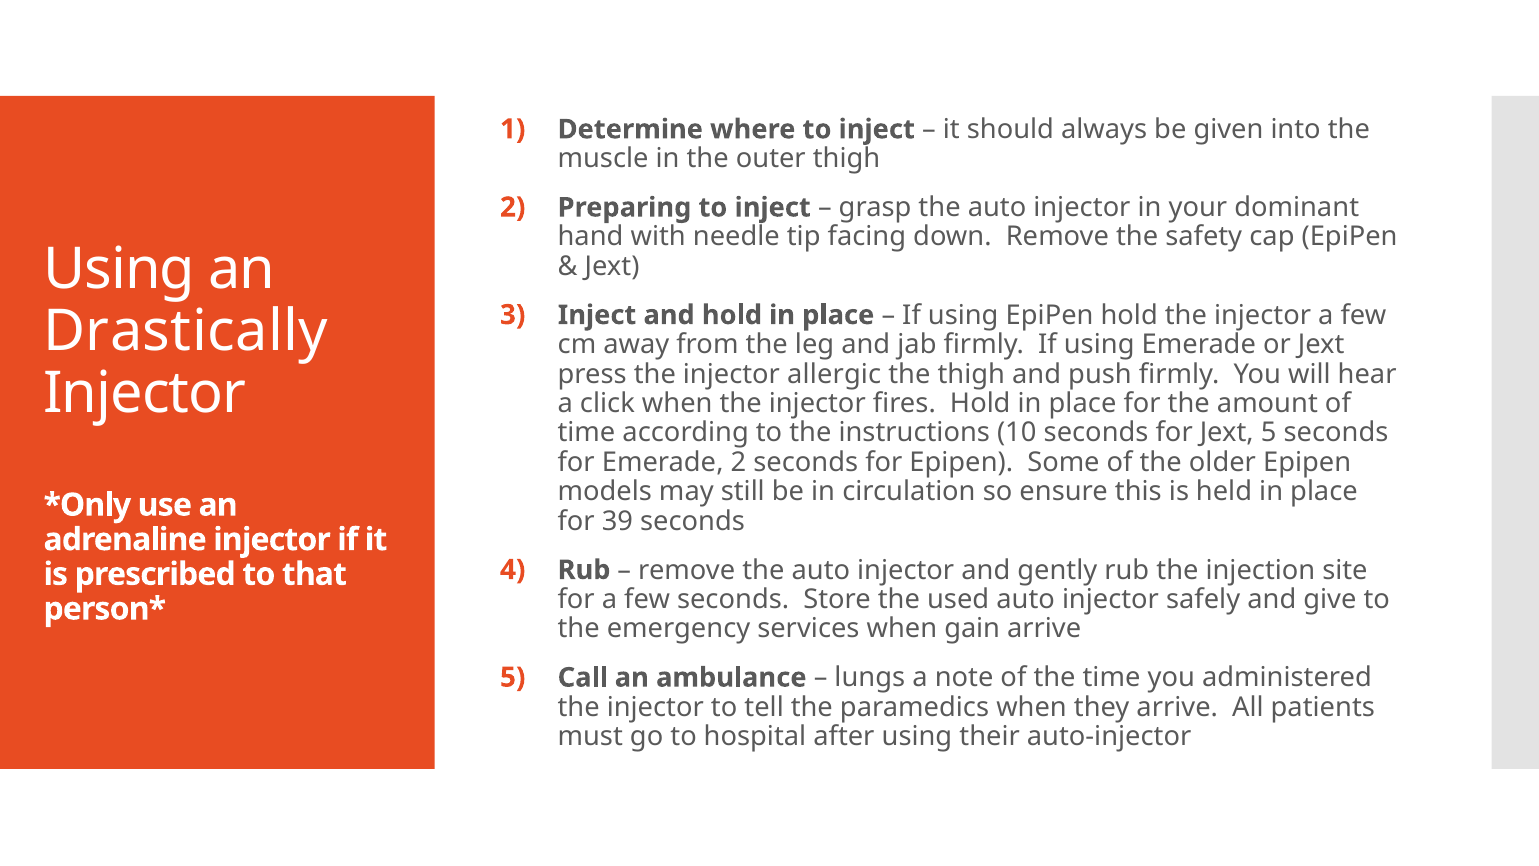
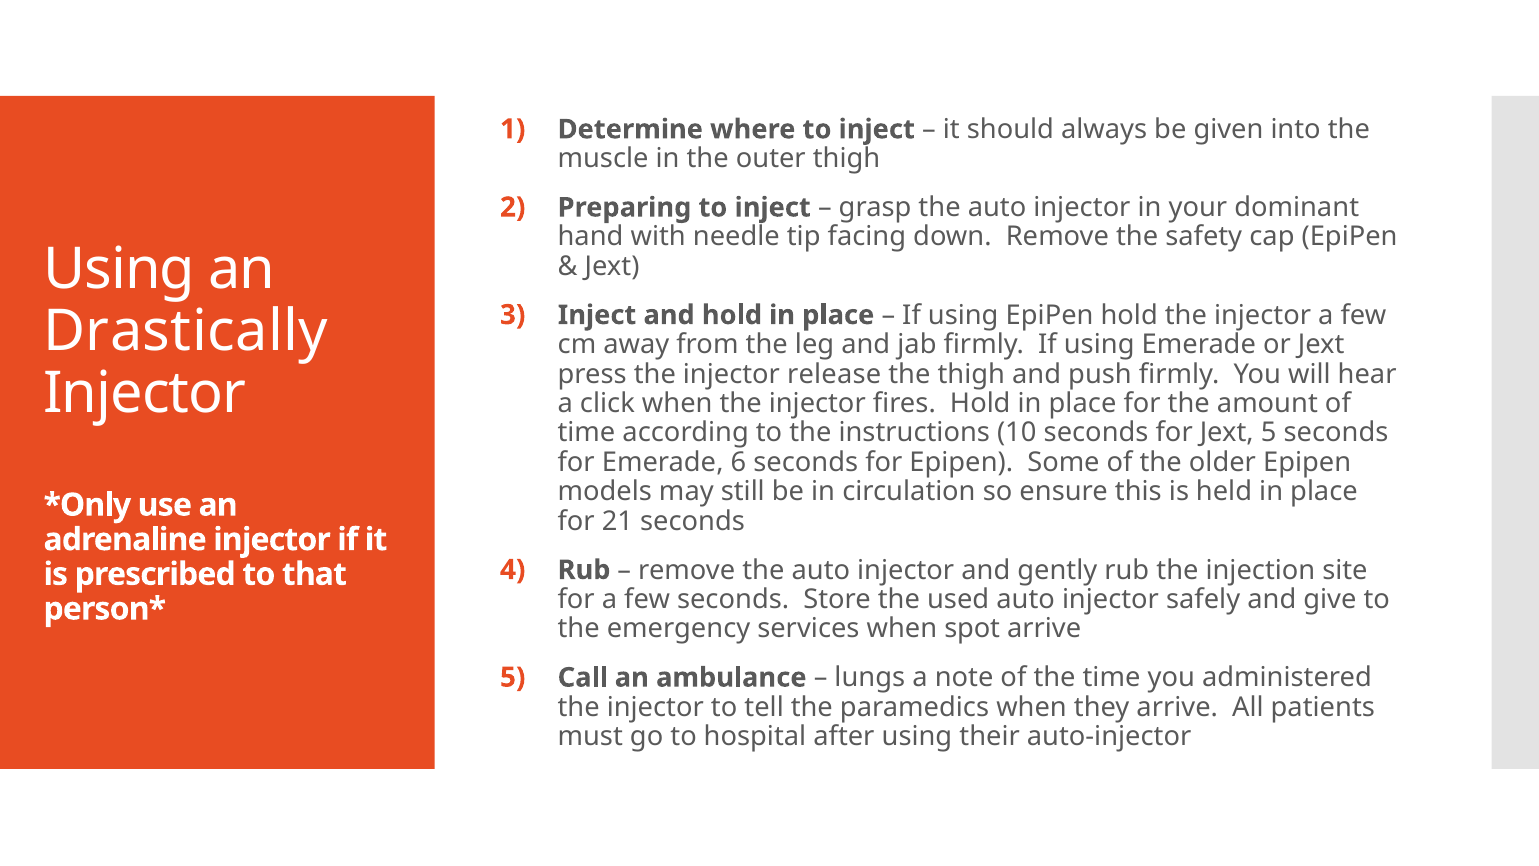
allergic: allergic -> release (834, 374)
Emerade 2: 2 -> 6 (738, 462)
39: 39 -> 21 (617, 521)
gain: gain -> spot (972, 629)
